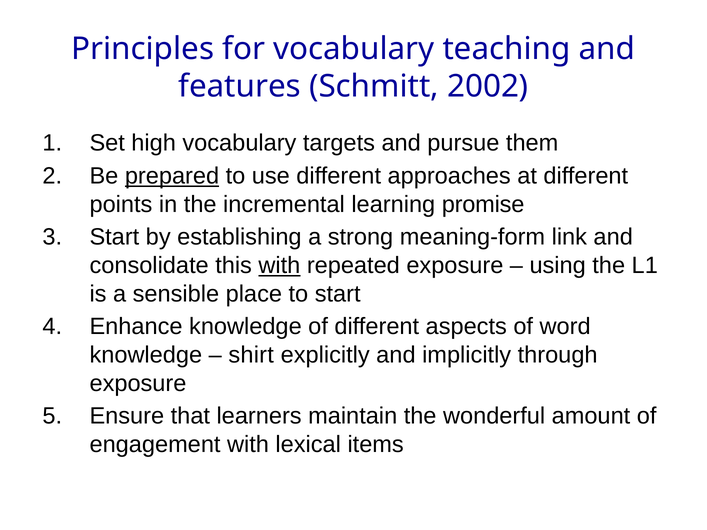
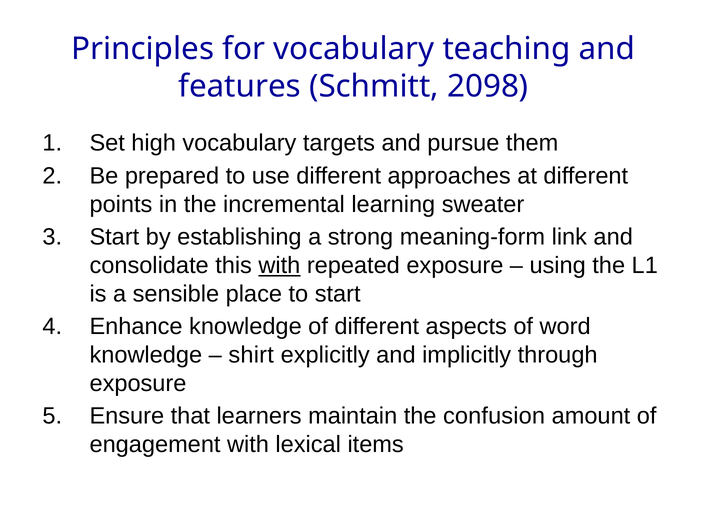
2002: 2002 -> 2098 (488, 86)
prepared underline: present -> none (172, 176)
promise: promise -> sweater (483, 204)
wonderful: wonderful -> confusion (494, 416)
